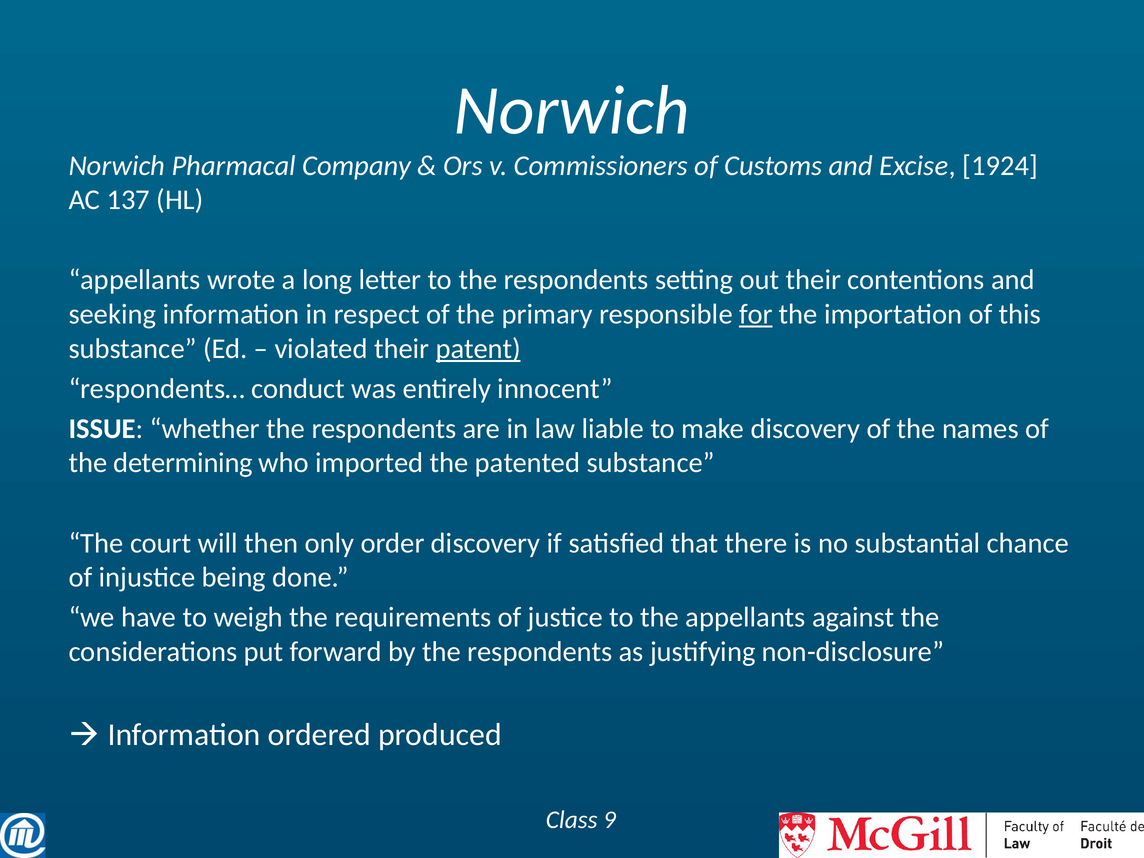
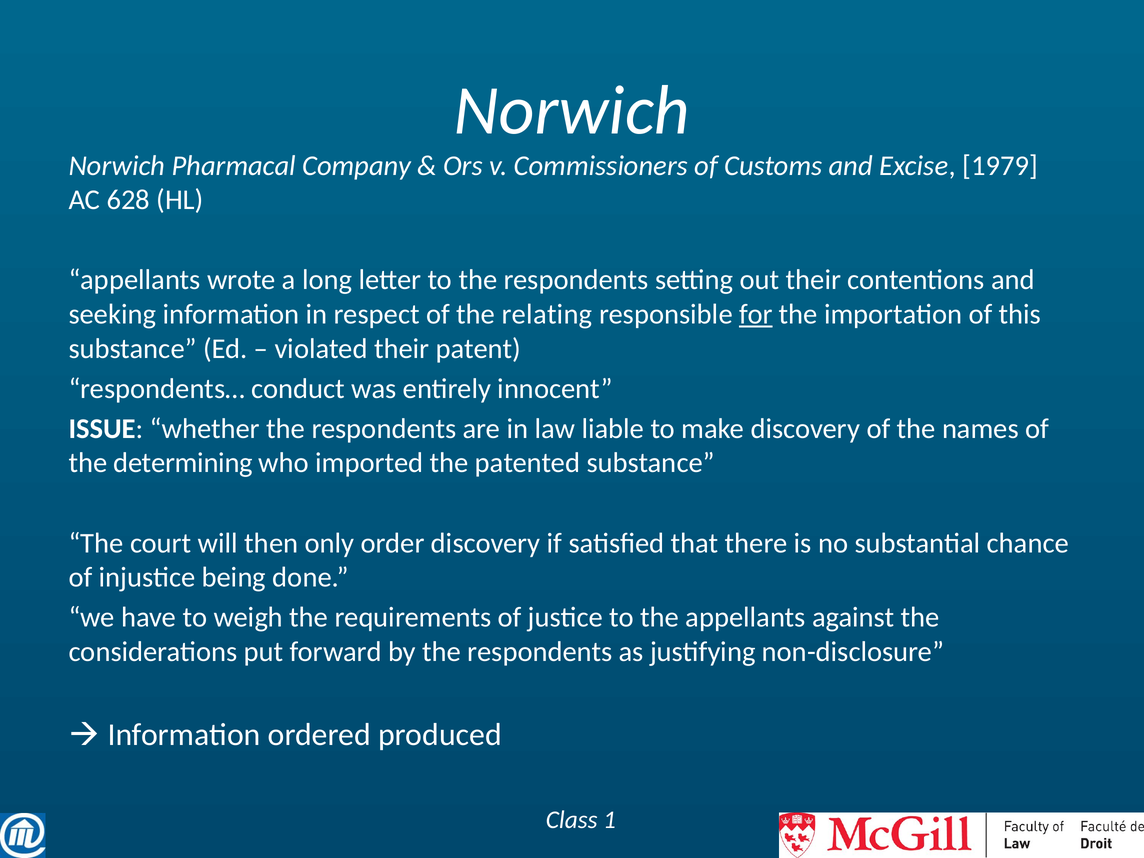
1924: 1924 -> 1979 (1000, 166)
137: 137 -> 628 (128, 200)
primary: primary -> relating (547, 314)
patent underline: present -> none (478, 349)
9: 9 -> 1 (610, 820)
